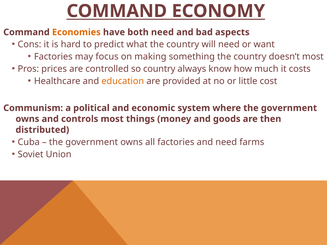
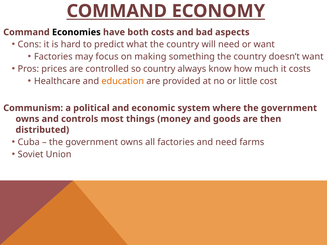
Economies colour: orange -> black (76, 32)
both need: need -> costs (163, 32)
doesn’t most: most -> want (313, 57)
